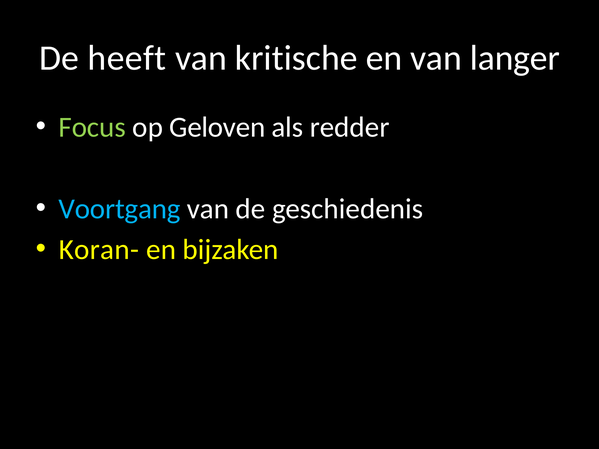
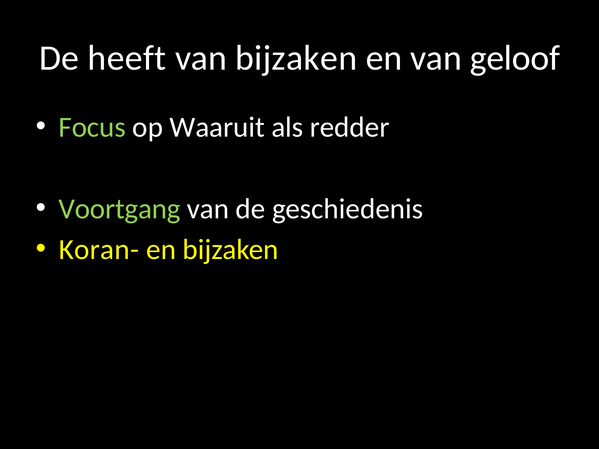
van kritische: kritische -> bijzaken (296, 58)
langer: langer -> geloof (515, 58)
Geloven: Geloven -> Waaruit (217, 127)
Voortgang colour: light blue -> light green (120, 209)
